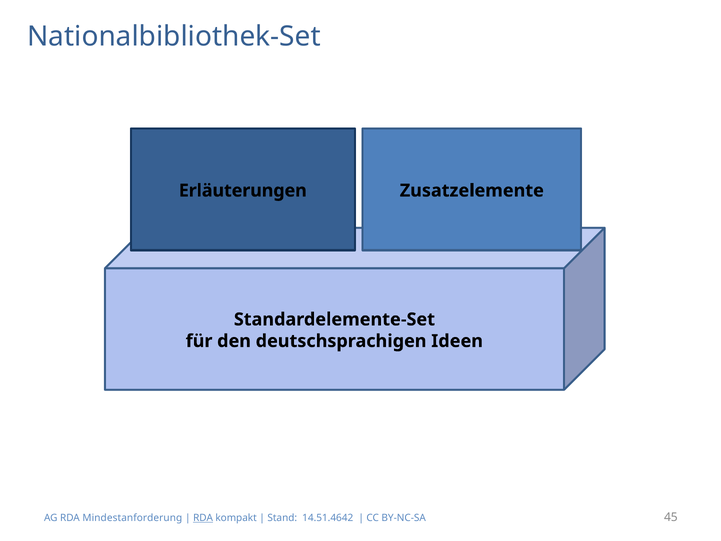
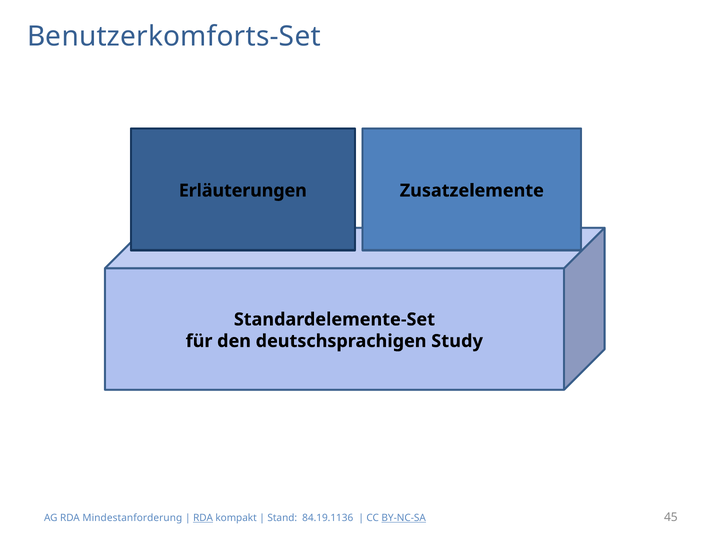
Nationalbibliothek-Set: Nationalbibliothek-Set -> Benutzerkomforts-Set (174, 36)
Ideen: Ideen -> Study (457, 341)
14.51.4642: 14.51.4642 -> 84.19.1136 (328, 518)
BY-NC-SA underline: none -> present (404, 518)
